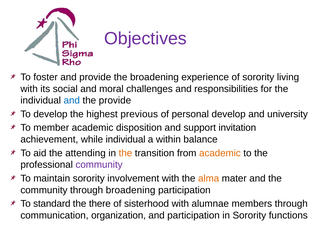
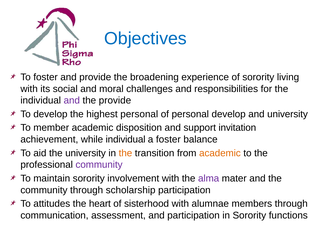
Objectives colour: purple -> blue (146, 38)
and colour: blue -> purple (72, 101)
highest previous: previous -> personal (139, 114)
a within: within -> foster (168, 140)
the attending: attending -> university (86, 153)
alma colour: orange -> purple (209, 179)
through broadening: broadening -> scholarship (131, 190)
standard: standard -> attitudes (52, 204)
there: there -> heart (100, 204)
organization: organization -> assessment (118, 216)
